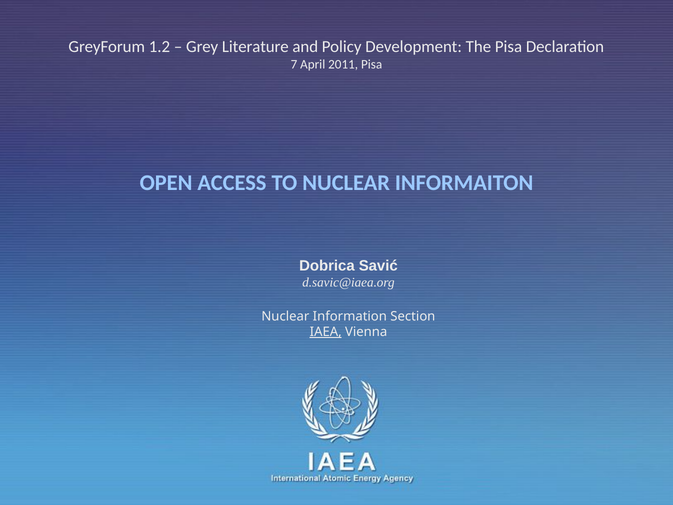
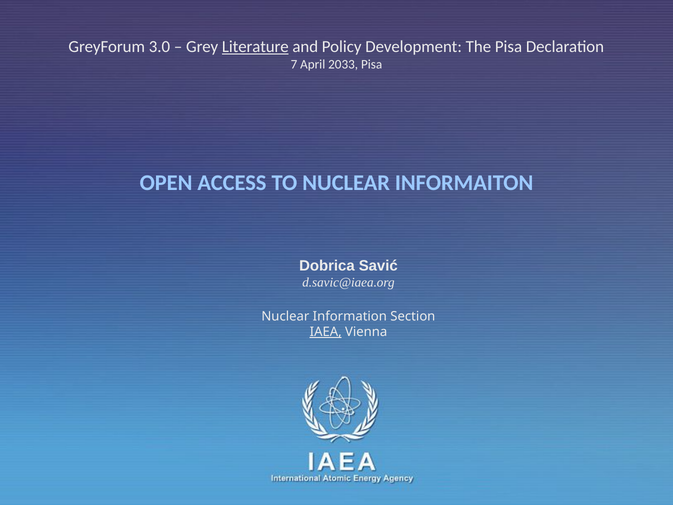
1.2: 1.2 -> 3.0 (159, 47)
Literature underline: none -> present (255, 47)
2011: 2011 -> 2033 (343, 65)
